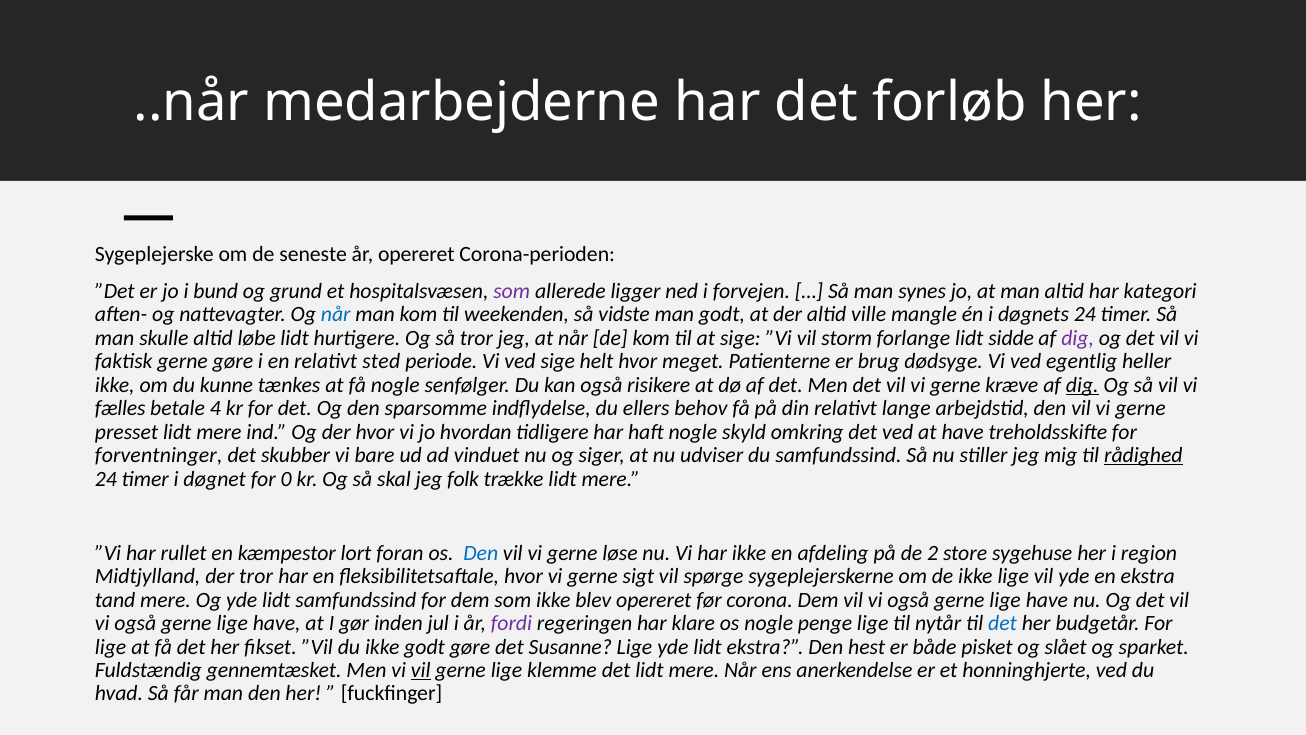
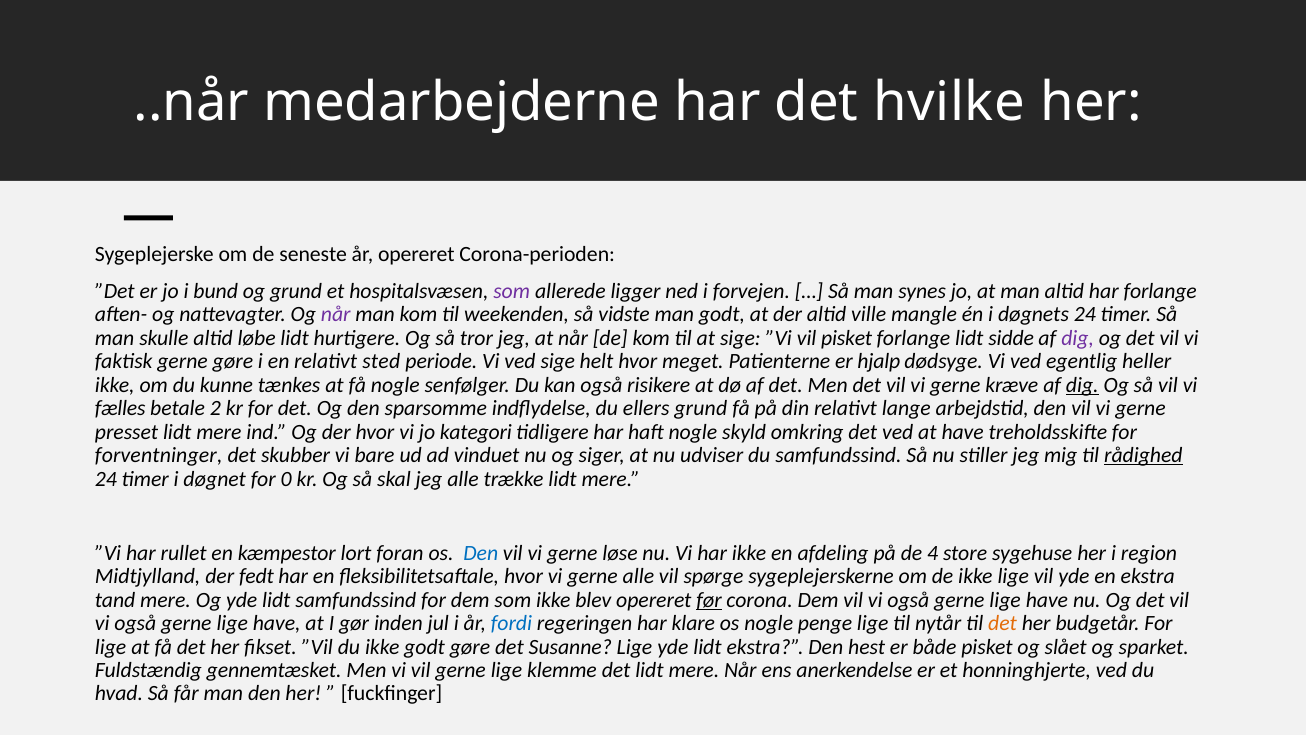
forløb: forløb -> hvilke (949, 102)
har kategori: kategori -> forlange (1160, 291)
når colour: blue -> purple (336, 315)
vil storm: storm -> pisket (847, 338)
brug: brug -> hjalp (879, 361)
4: 4 -> 2 (215, 408)
ellers behov: behov -> grund (701, 408)
hvordan: hvordan -> kategori (476, 432)
jeg folk: folk -> alle (463, 479)
2: 2 -> 4 (933, 553)
der tror: tror -> fedt (256, 576)
gerne sigt: sigt -> alle (638, 576)
før underline: none -> present (709, 600)
fordi colour: purple -> blue (511, 623)
det colour: blue -> orange (1003, 623)
vil underline: present -> none (421, 670)
